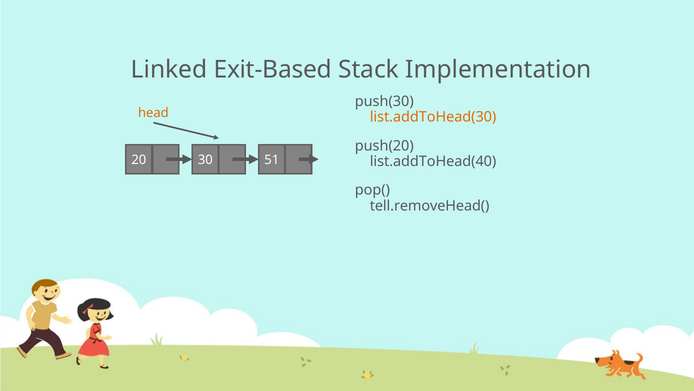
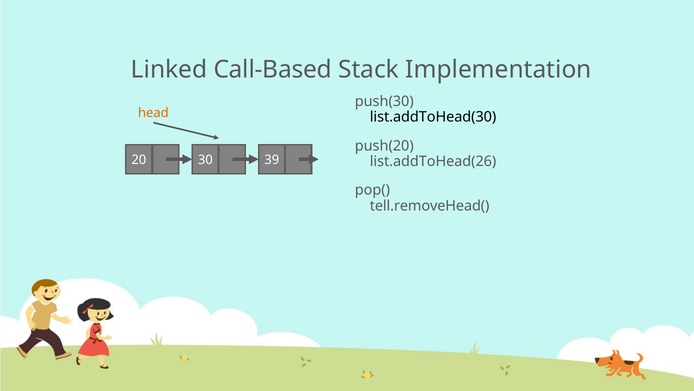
Exit-Based: Exit-Based -> Call-Based (273, 70)
list.addToHead(30 colour: orange -> black (433, 117)
51: 51 -> 39 (272, 160)
list.addToHead(40: list.addToHead(40 -> list.addToHead(26 (433, 161)
